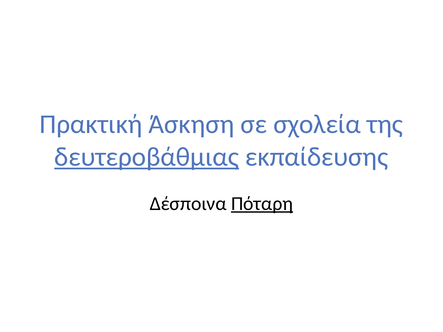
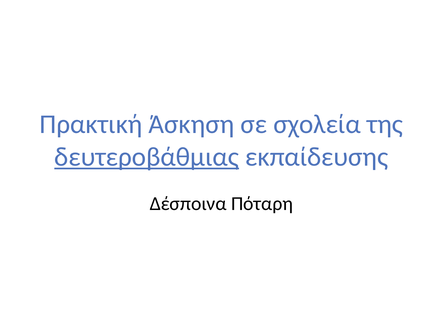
Πόταρη underline: present -> none (262, 204)
